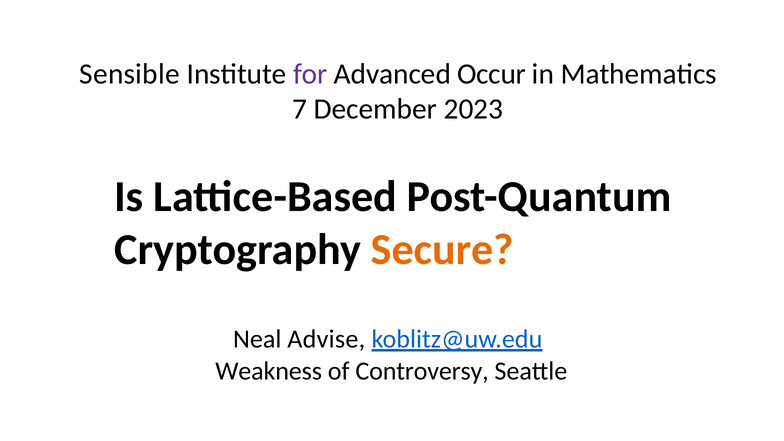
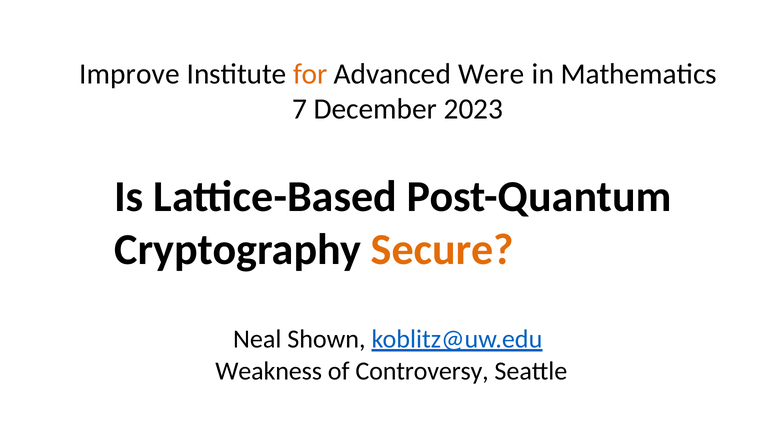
Sensible: Sensible -> Improve (130, 74)
for colour: purple -> orange (310, 74)
Occur: Occur -> Were (491, 74)
Advise: Advise -> Shown (326, 339)
